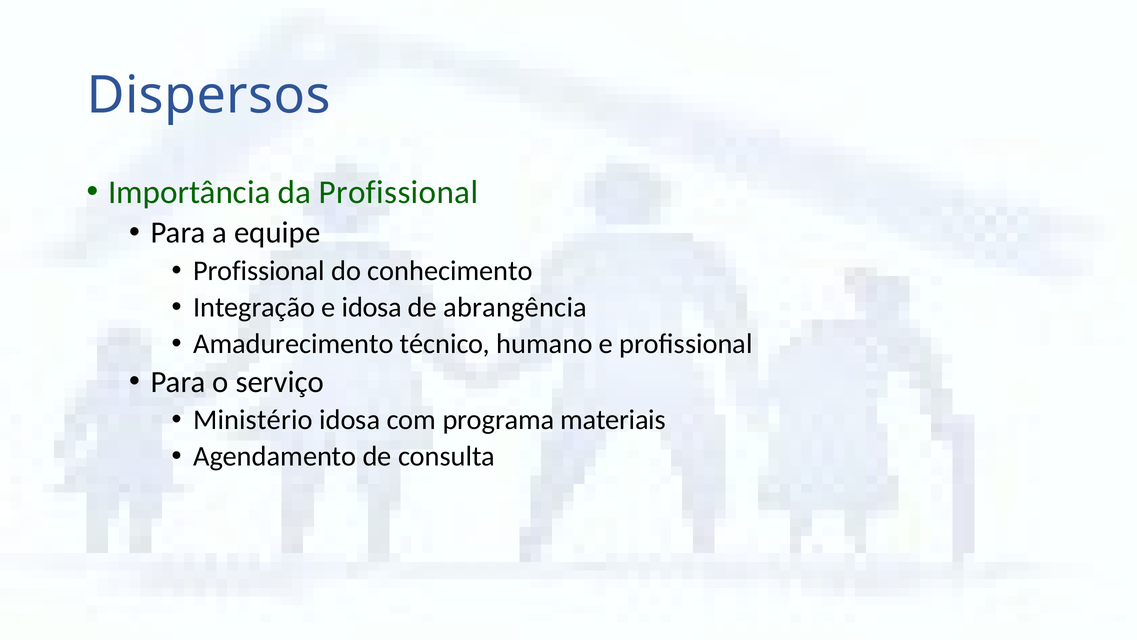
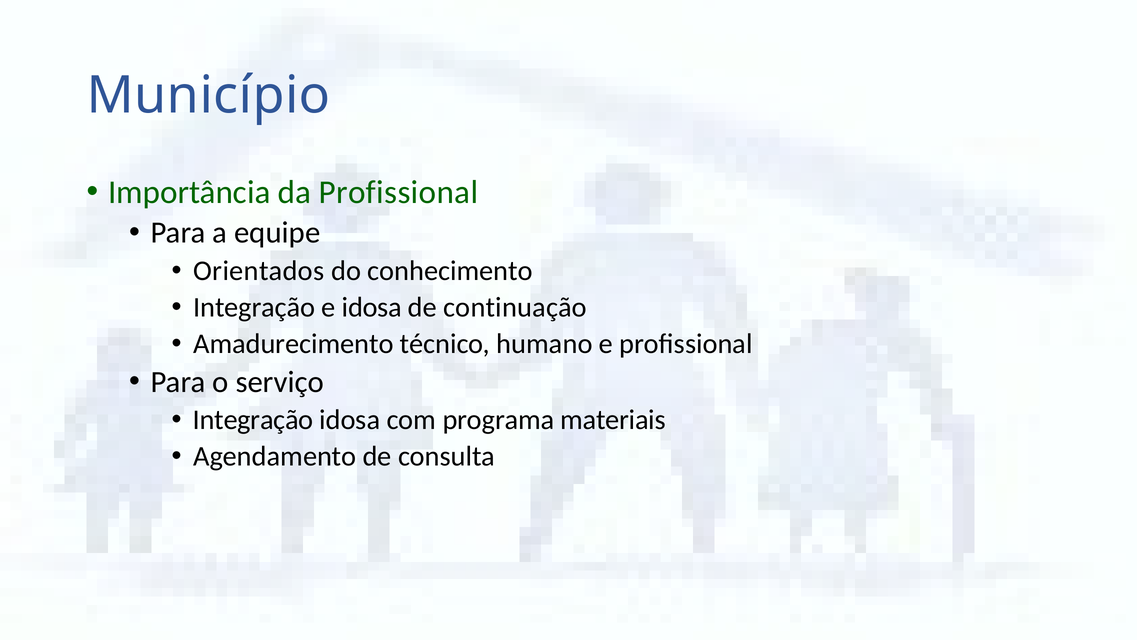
Dispersos: Dispersos -> Município (209, 96)
Profissional: Profissional -> Orientados (259, 271)
abrangência: abrangência -> continuação (515, 307)
Ministério: Ministério -> Integração (253, 420)
